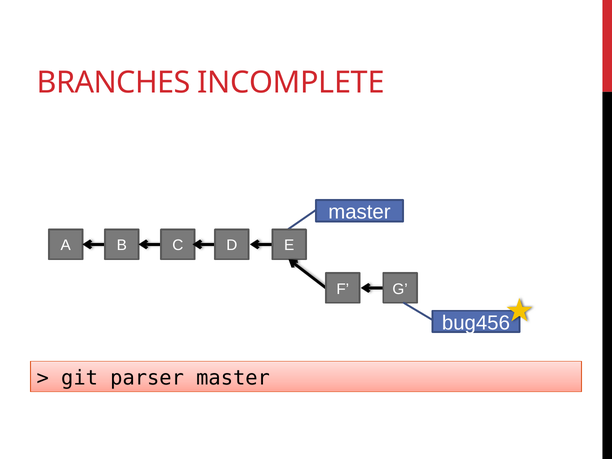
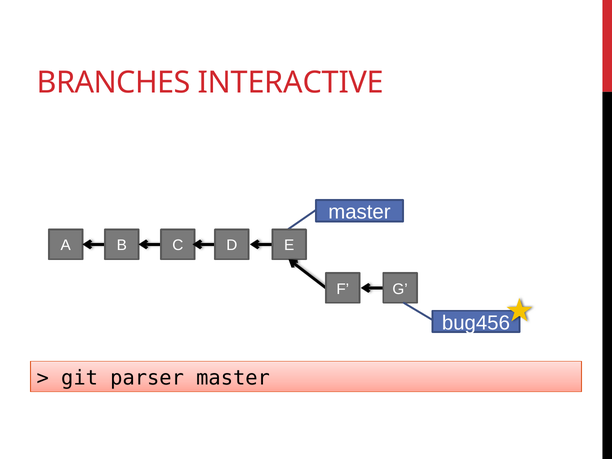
INCOMPLETE: INCOMPLETE -> INTERACTIVE (291, 83)
